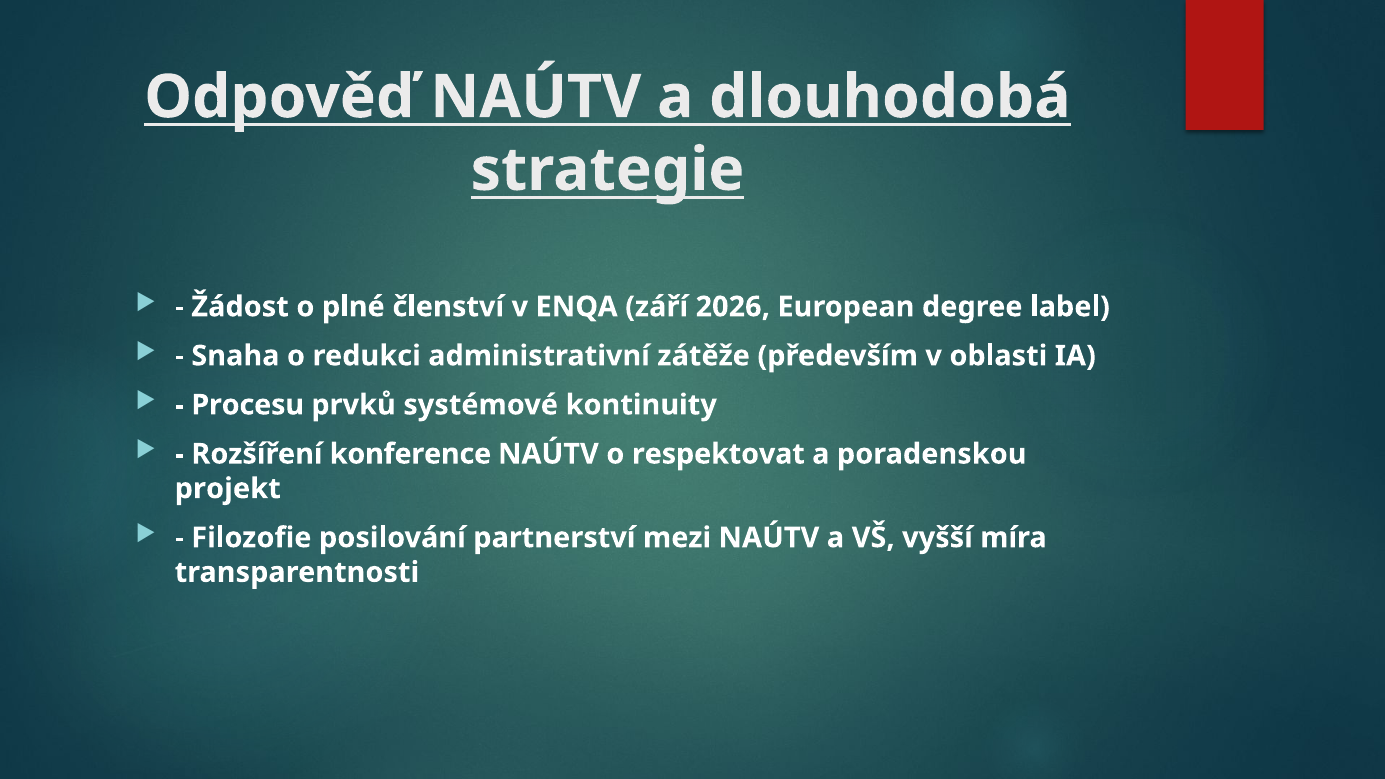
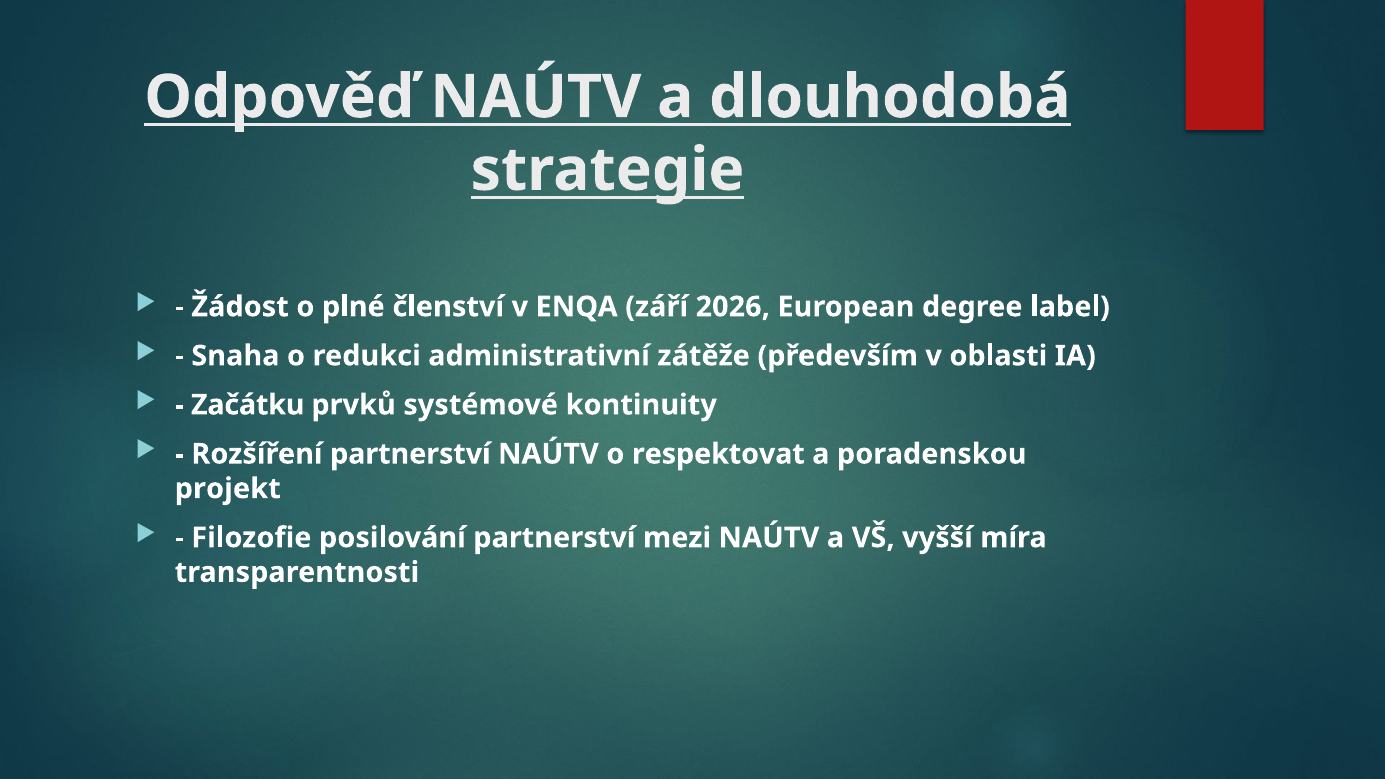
Procesu: Procesu -> Začátku (248, 405)
Rozšíření konference: konference -> partnerství (410, 454)
